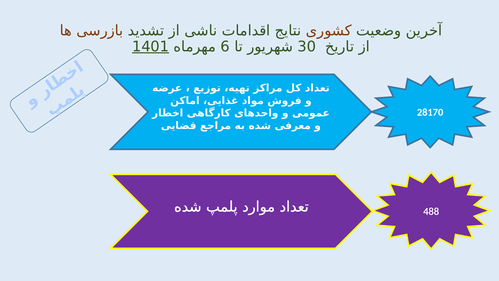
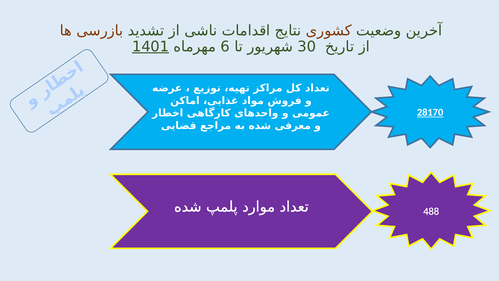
28170 underline: none -> present (430, 112)
